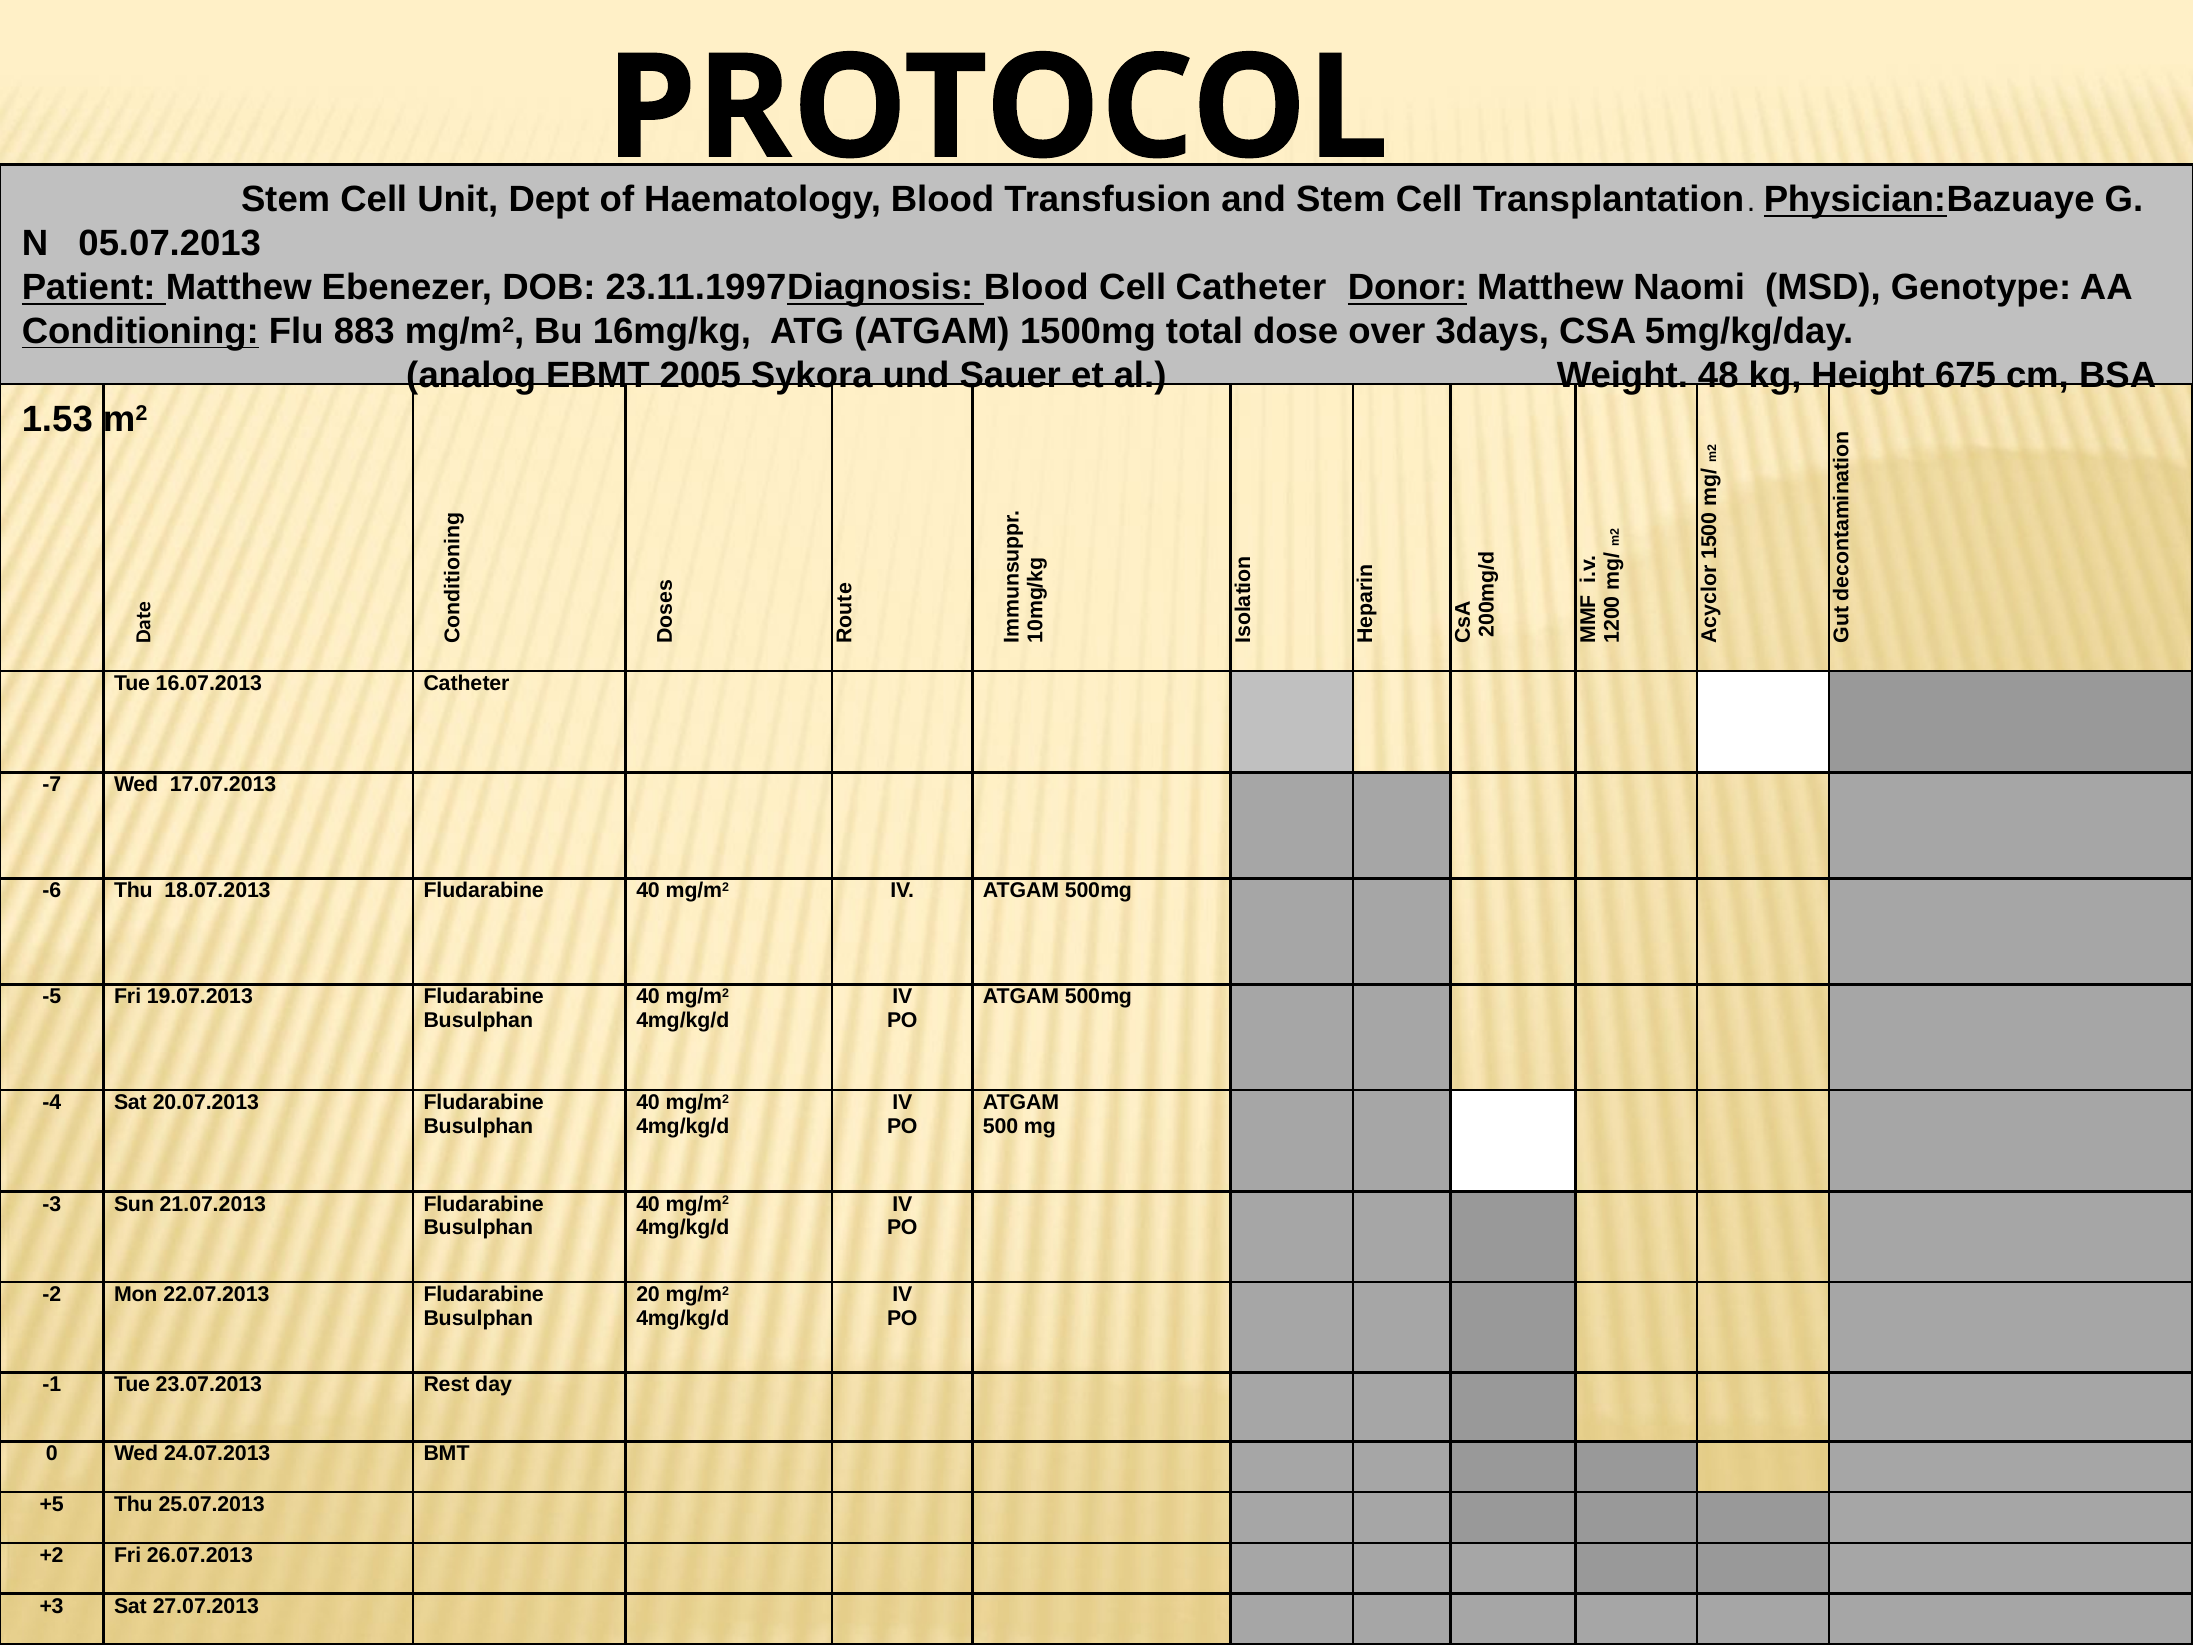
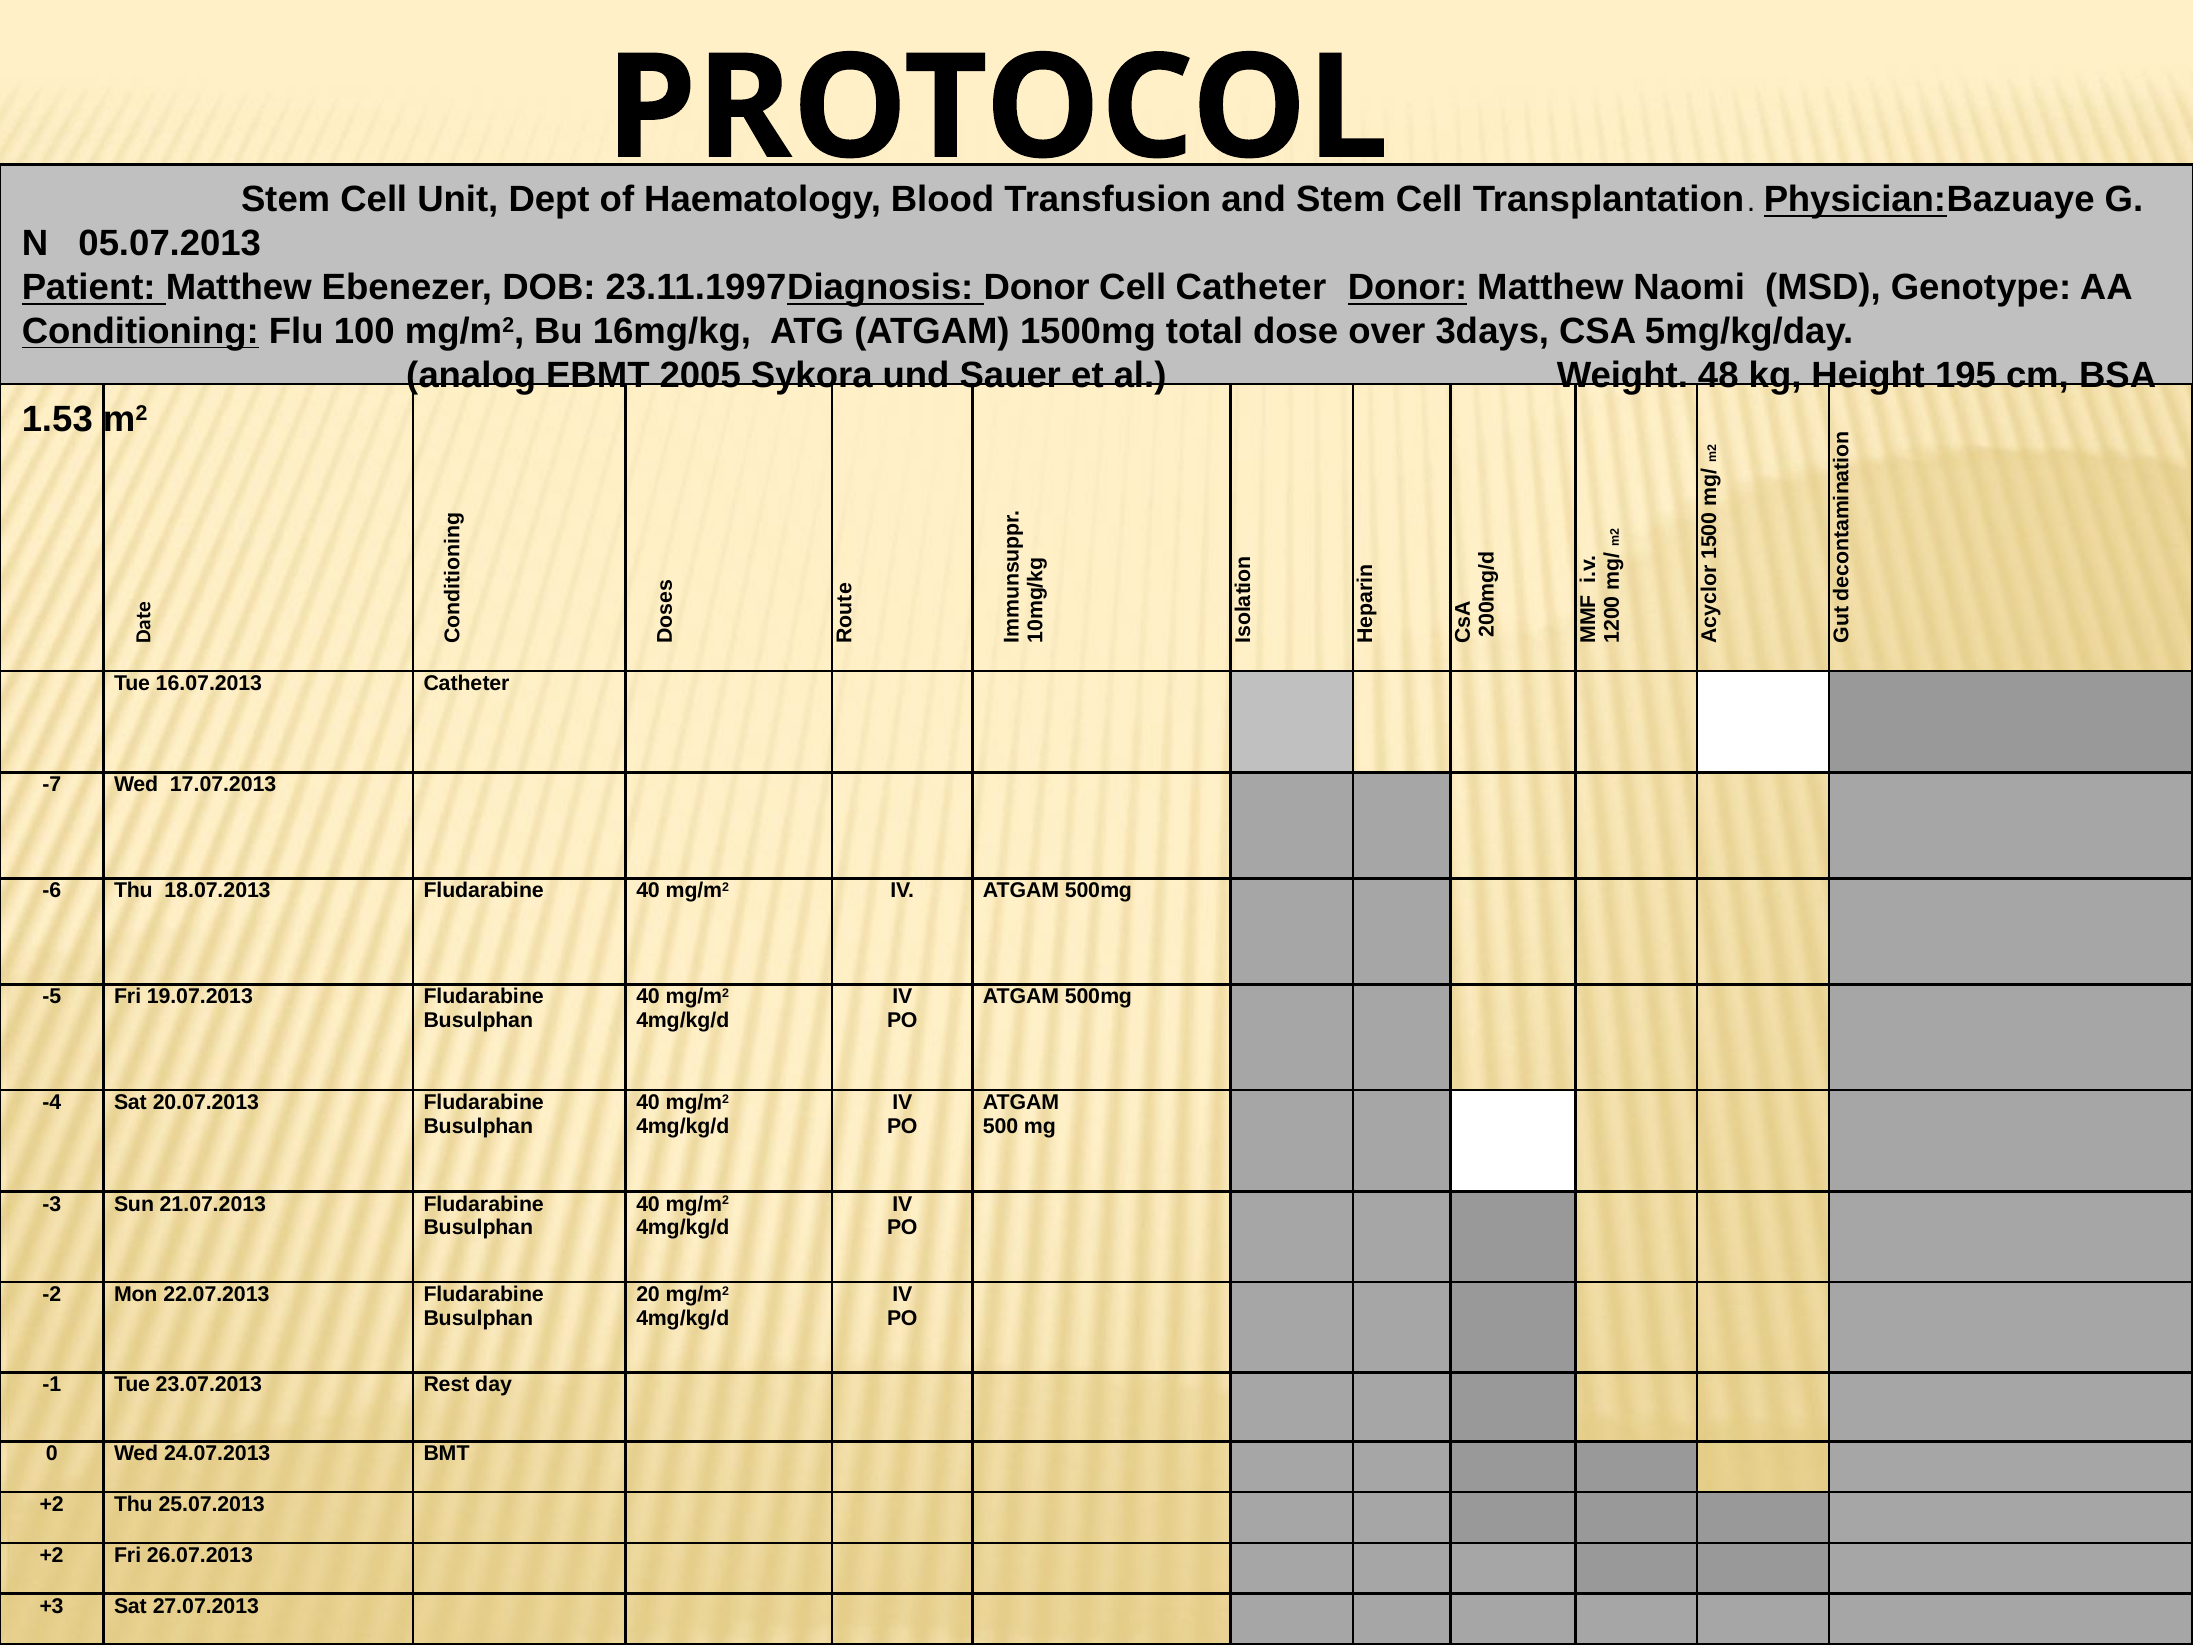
23.11.1997Diagnosis Blood: Blood -> Donor (1037, 288)
883: 883 -> 100 (364, 331)
675: 675 -> 195 (1965, 375)
+5: +5 -> +2 (52, 1504)
